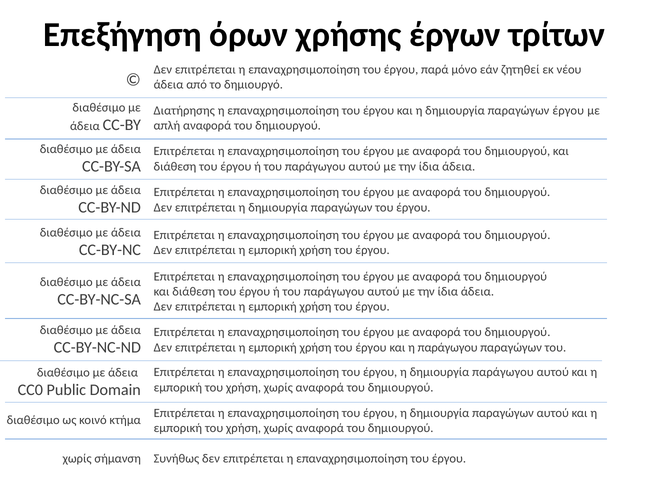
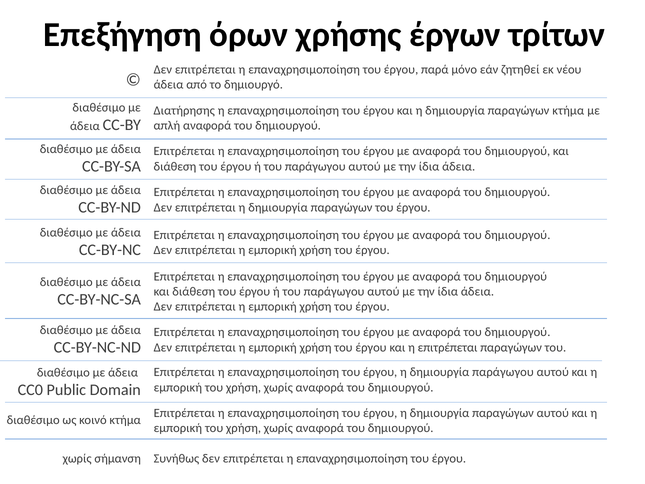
παραγώγων έργου: έργου -> κτήμα (568, 111)
η παράγωγου: παράγωγου -> επιτρέπεται (448, 347)
